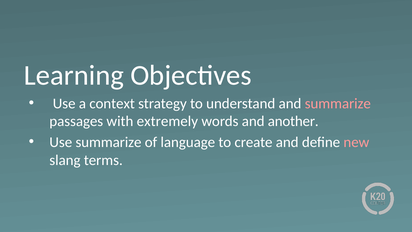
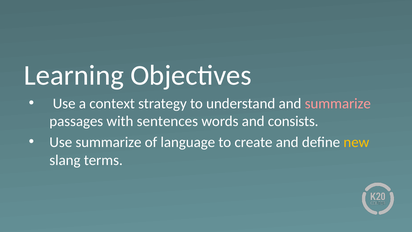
extremely: extremely -> sentences (167, 121)
another: another -> consists (293, 121)
new colour: pink -> yellow (356, 142)
